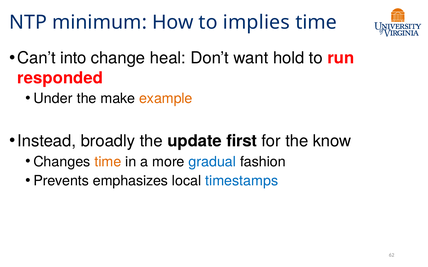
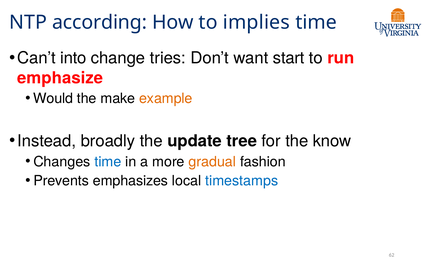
minimum: minimum -> according (100, 23)
heal: heal -> tries (168, 58)
hold: hold -> start (289, 58)
responded: responded -> emphasize (60, 78)
Under: Under -> Would (53, 99)
first: first -> tree (242, 141)
time colour: orange -> blue (108, 162)
gradual colour: blue -> orange (212, 162)
